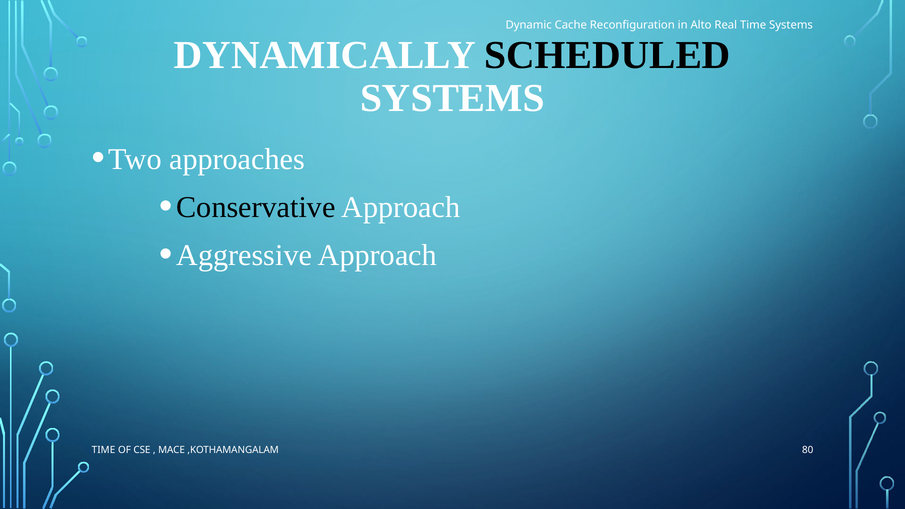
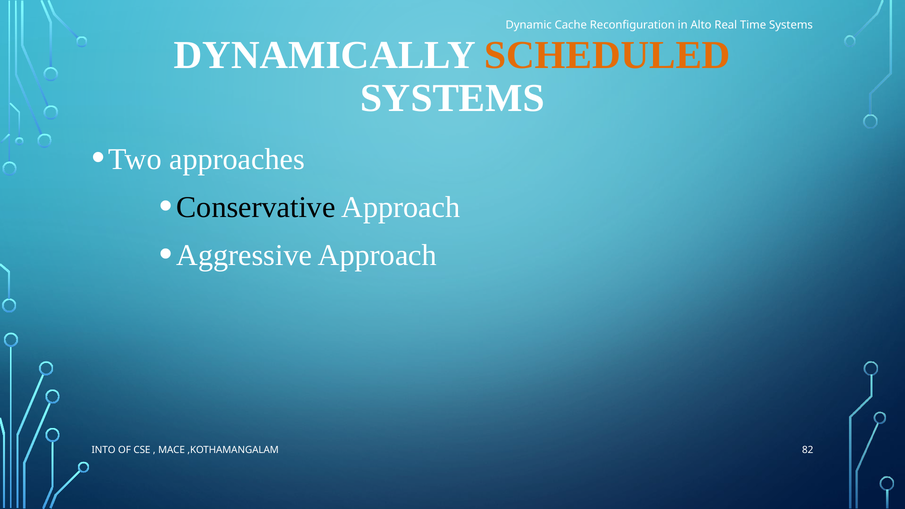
SCHEDULED colour: black -> orange (607, 55)
TIME: TIME -> INTO (104, 450)
80: 80 -> 82 (808, 450)
